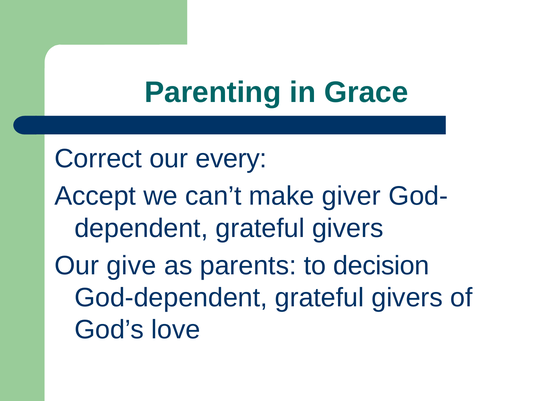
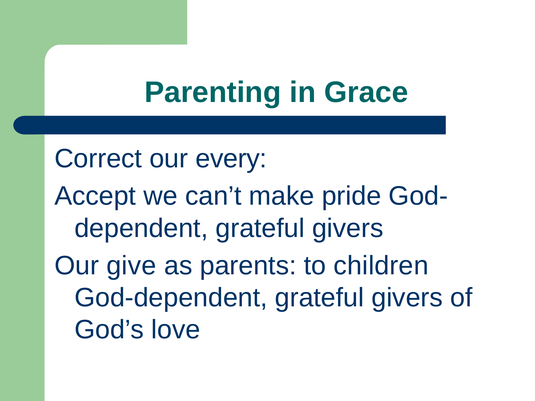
giver: giver -> pride (351, 196)
decision: decision -> children (381, 266)
